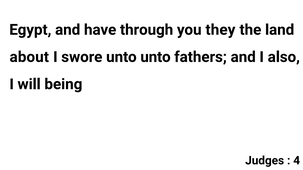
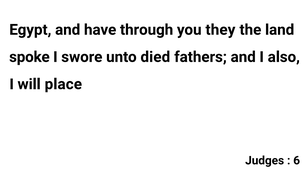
about: about -> spoke (29, 57)
unto unto: unto -> died (155, 57)
being: being -> place (63, 84)
4: 4 -> 6 (297, 161)
